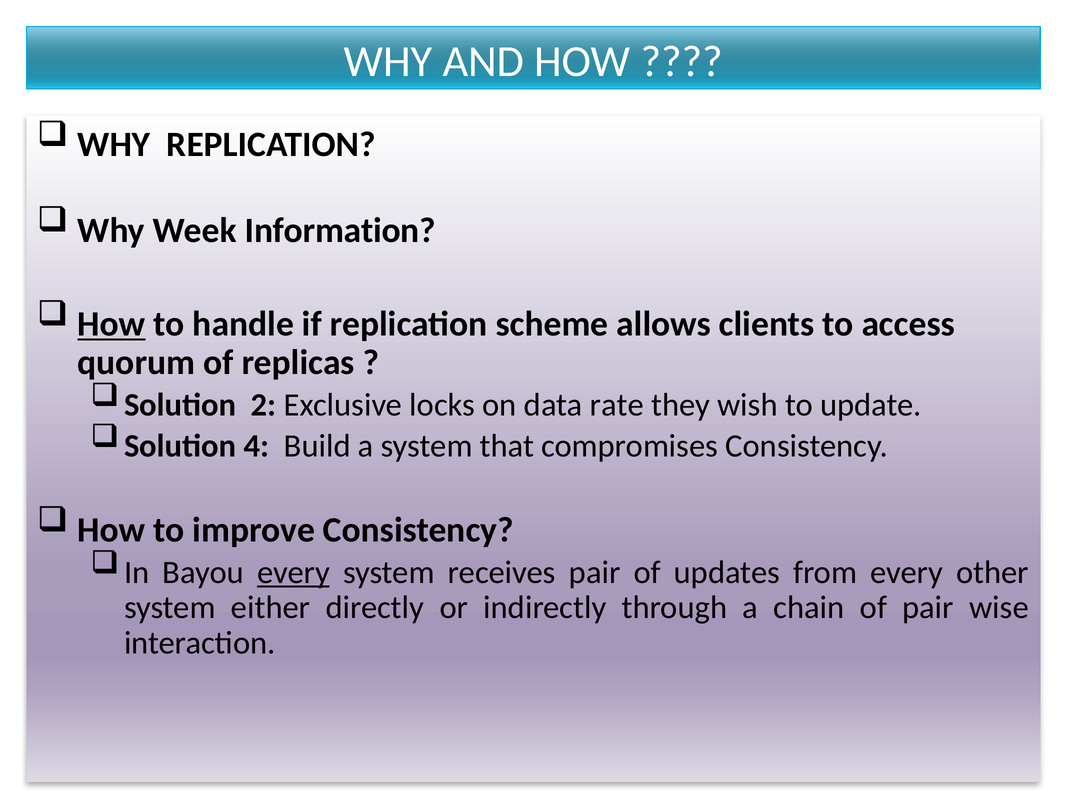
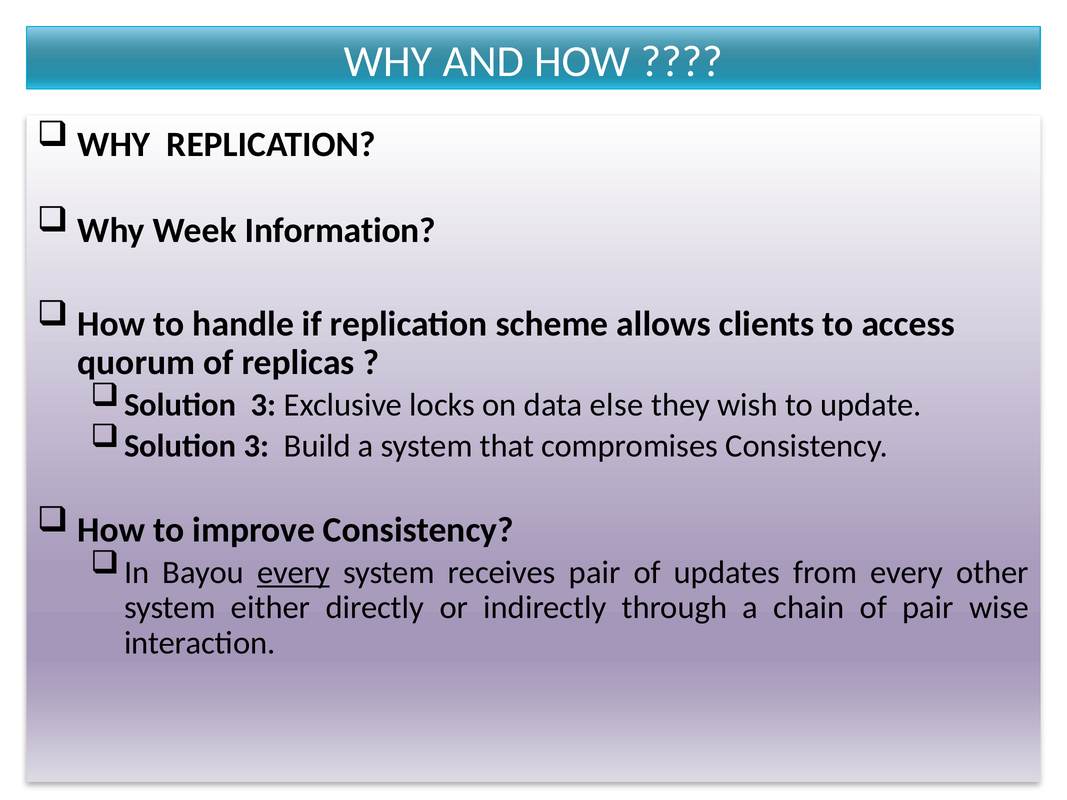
How underline: present -> none (111, 324)
2: 2 -> 3 (264, 405)
rate: rate -> else (617, 405)
4: 4 -> 3 (256, 446)
